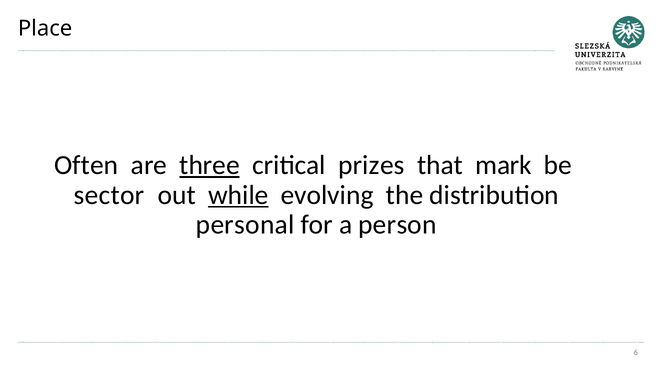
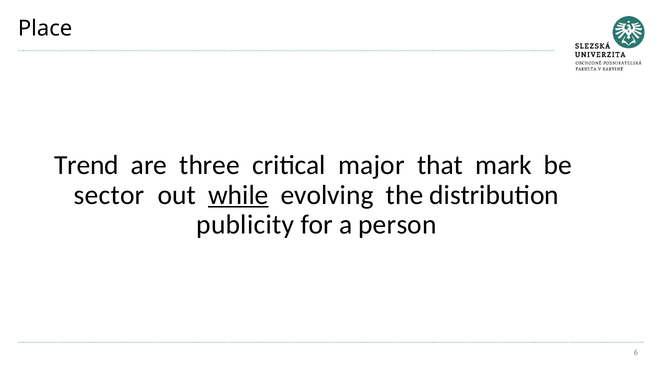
Often: Often -> Trend (86, 165)
three underline: present -> none (210, 165)
prizes: prizes -> major (371, 165)
personal: personal -> publicity (245, 225)
